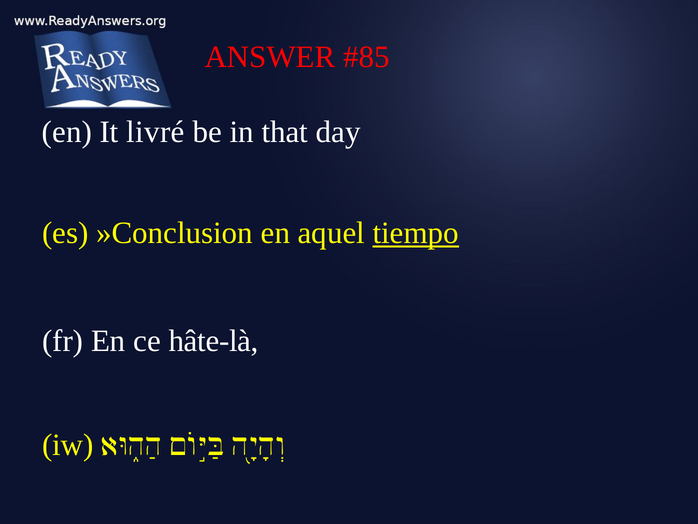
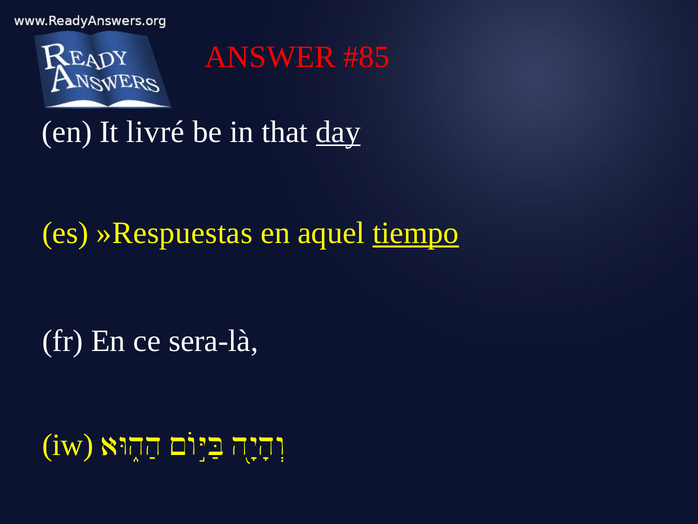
day underline: none -> present (338, 132)
»Conclusion: »Conclusion -> »Respuestas (174, 233)
hâte-là: hâte-là -> sera-là (213, 341)
